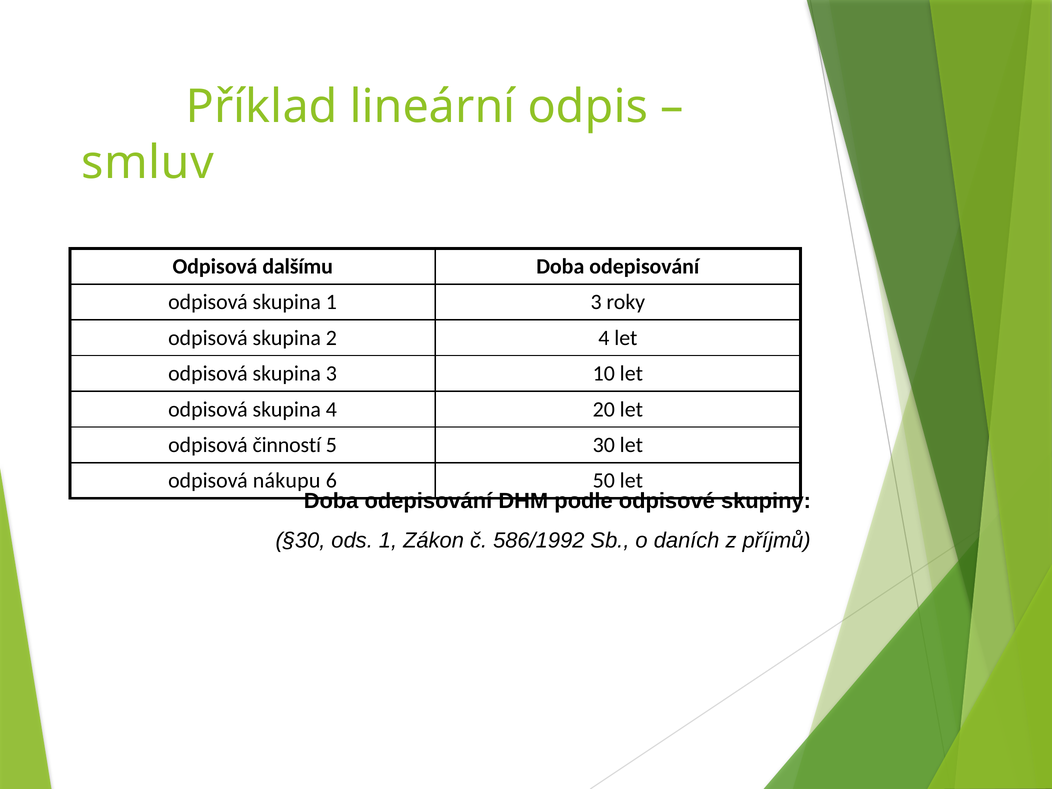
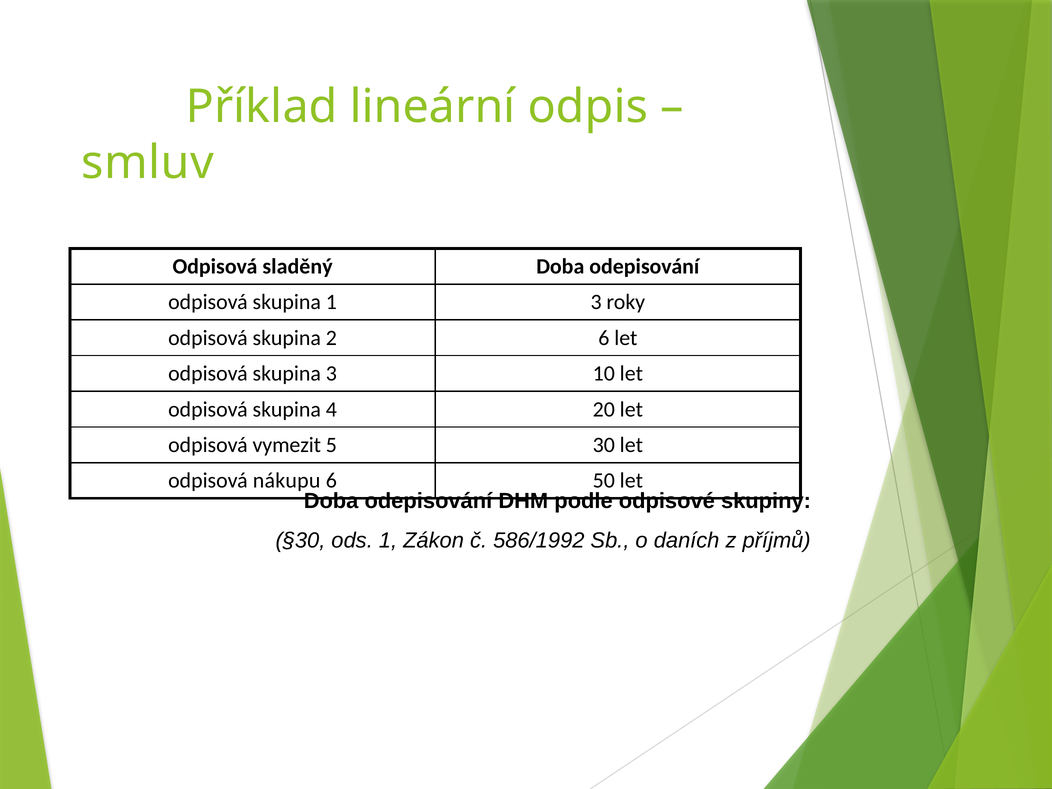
dalšímu: dalšímu -> sladěný (297, 267)
2 4: 4 -> 6 (604, 338)
činností: činností -> vymezit (287, 445)
